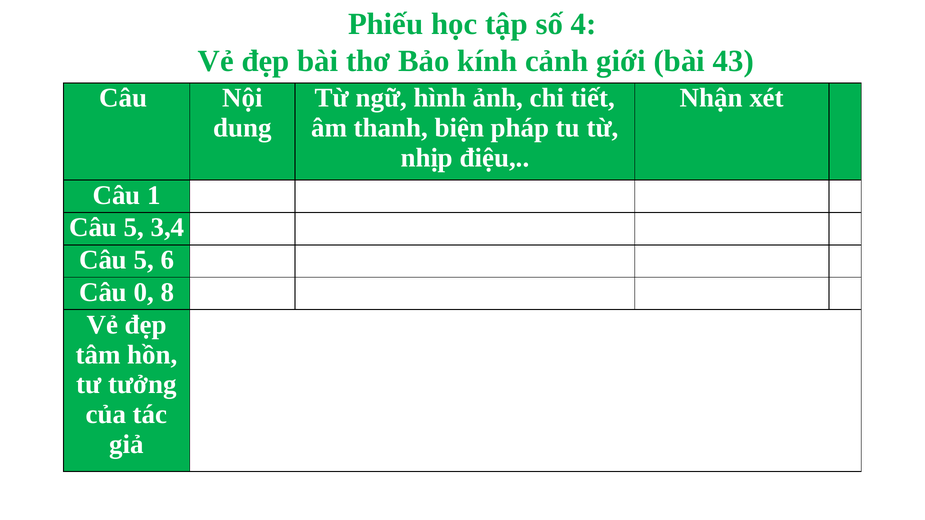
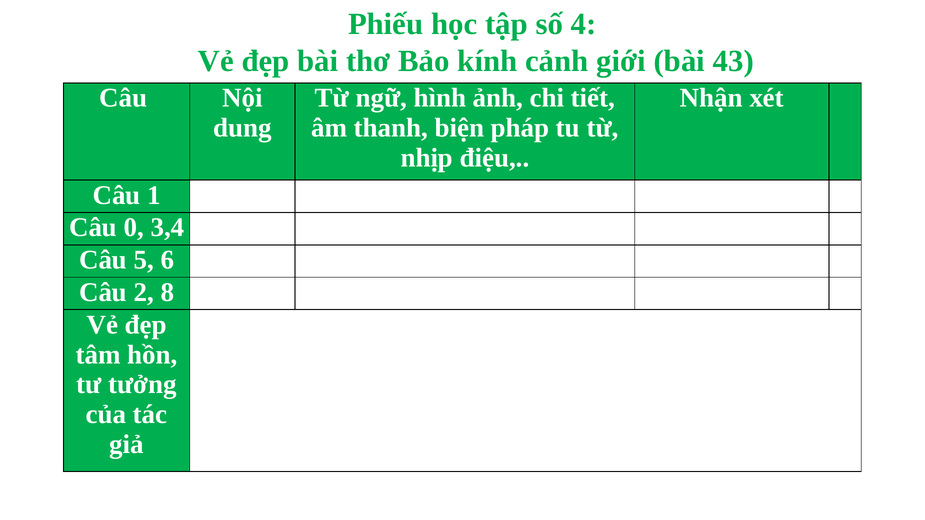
5: 5 -> 0 (134, 228)
0: 0 -> 2 (144, 293)
